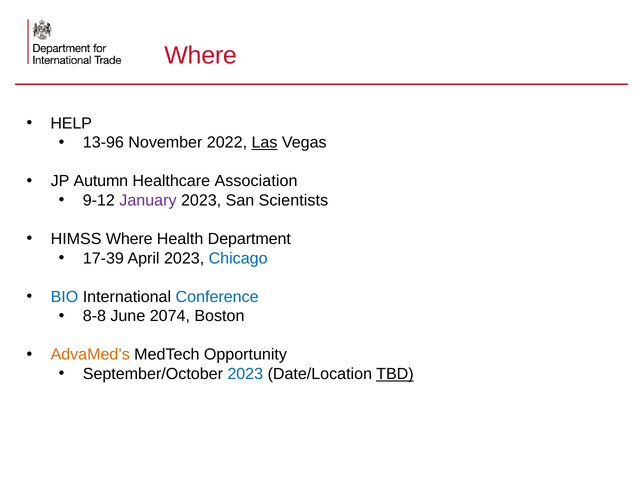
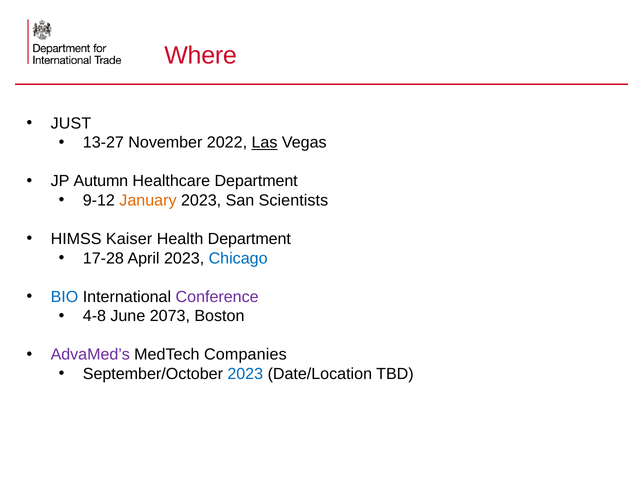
HELP: HELP -> JUST (71, 123)
13-96: 13-96 -> 13-27 (103, 143)
Healthcare Association: Association -> Department (256, 181)
January colour: purple -> orange (148, 201)
HIMSS Where: Where -> Kaiser (129, 239)
17-39: 17-39 -> 17-28 (103, 258)
Conference colour: blue -> purple (217, 297)
8-8: 8-8 -> 4-8 (94, 316)
2074: 2074 -> 2073 (170, 316)
AdvaMed’s colour: orange -> purple (90, 355)
Opportunity: Opportunity -> Companies (245, 355)
TBD underline: present -> none (395, 374)
